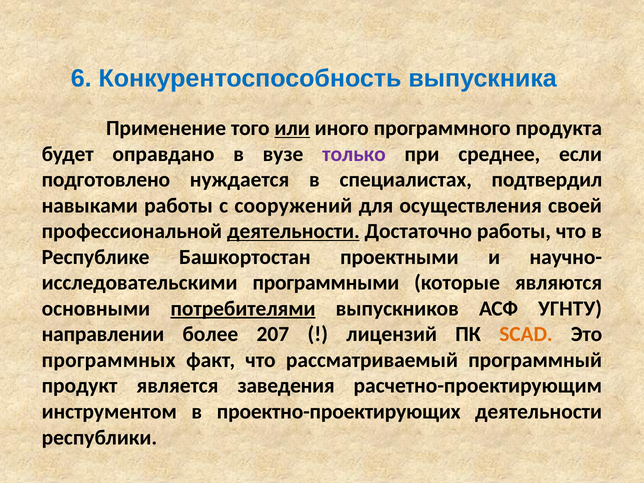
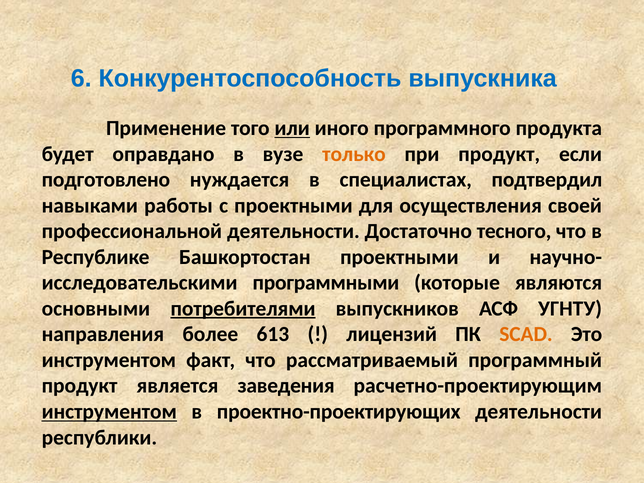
только colour: purple -> orange (354, 154)
при среднее: среднее -> продукт (499, 154)
с сооружений: сооружений -> проектными (293, 206)
деятельности underline: present -> none (293, 231)
Достаточно работы: работы -> тесного (514, 231)
направлении: направлении -> направления (103, 334)
207: 207 -> 613 (273, 334)
программных: программных -> инструментом (109, 360)
инструментом underline: none -> present (109, 412)
